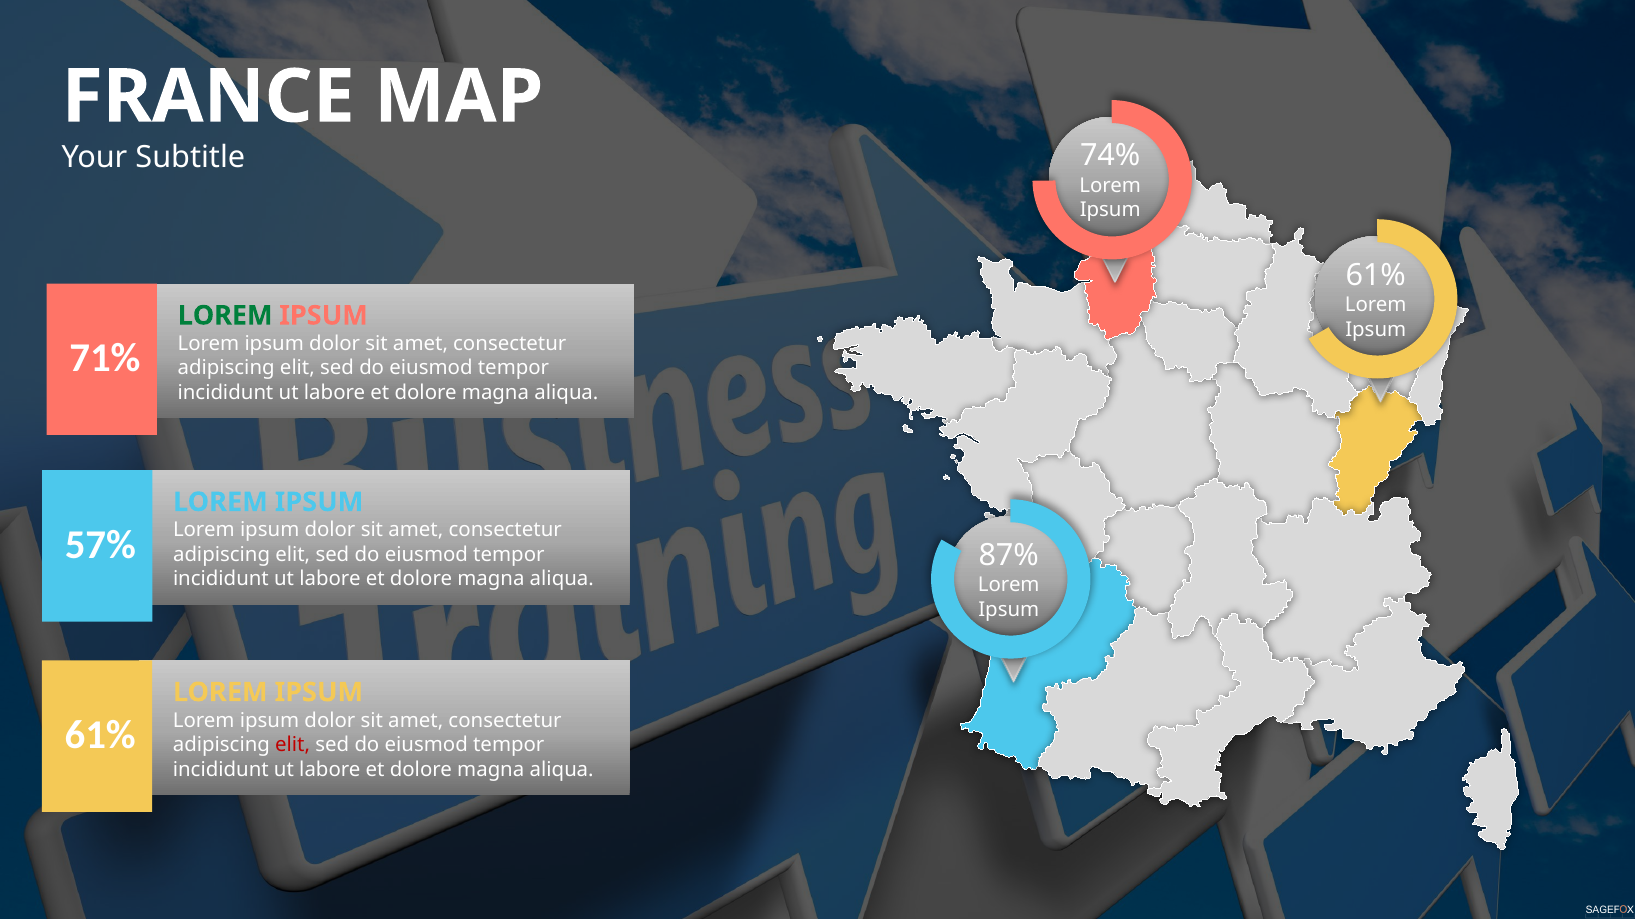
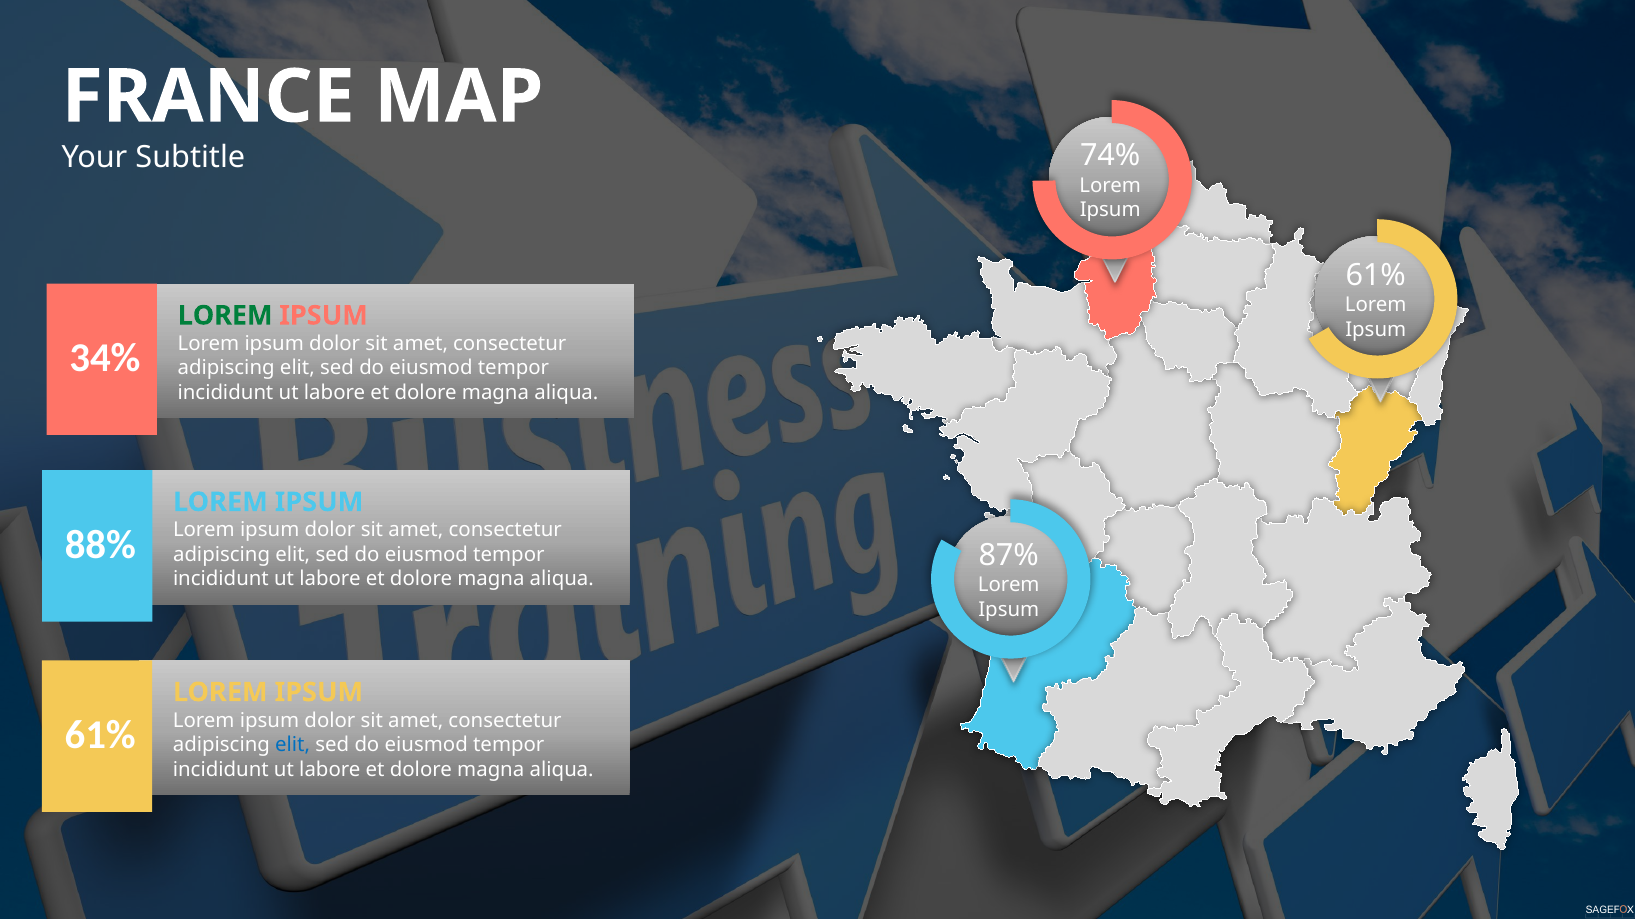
71%: 71% -> 34% (105, 358)
57%: 57% -> 88% (100, 545)
elit colour: red -> blue (293, 745)
